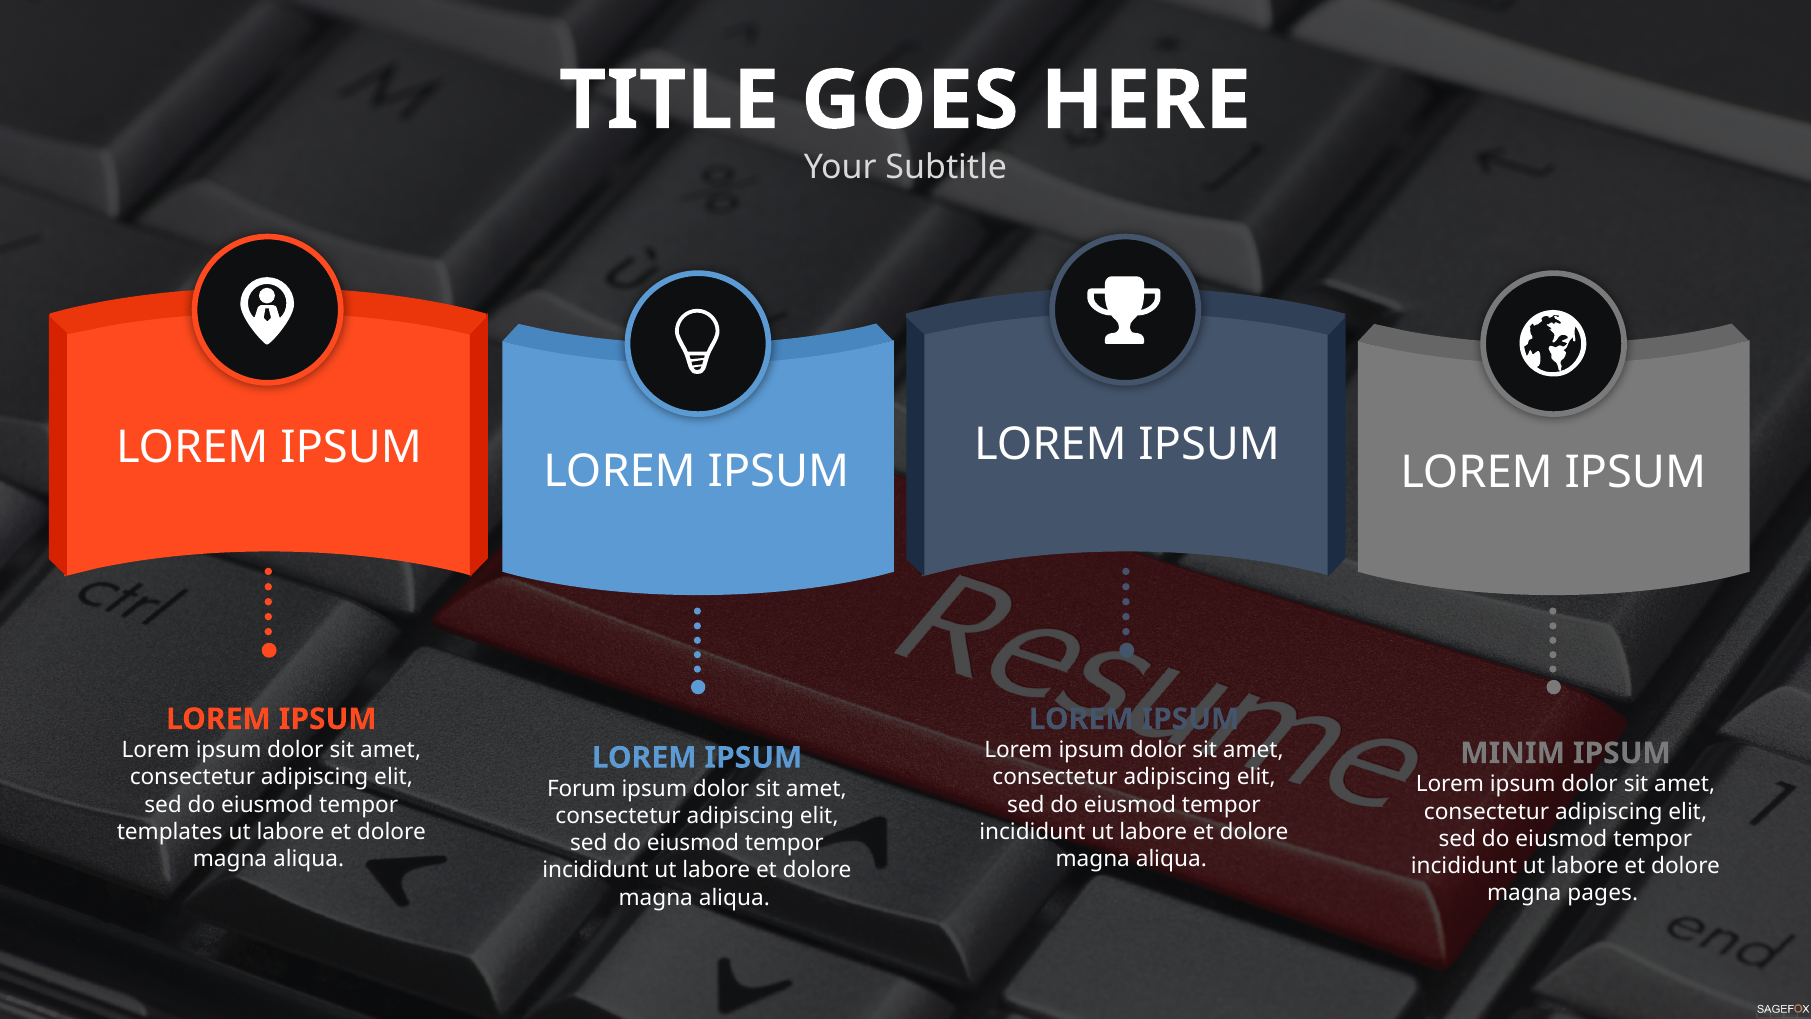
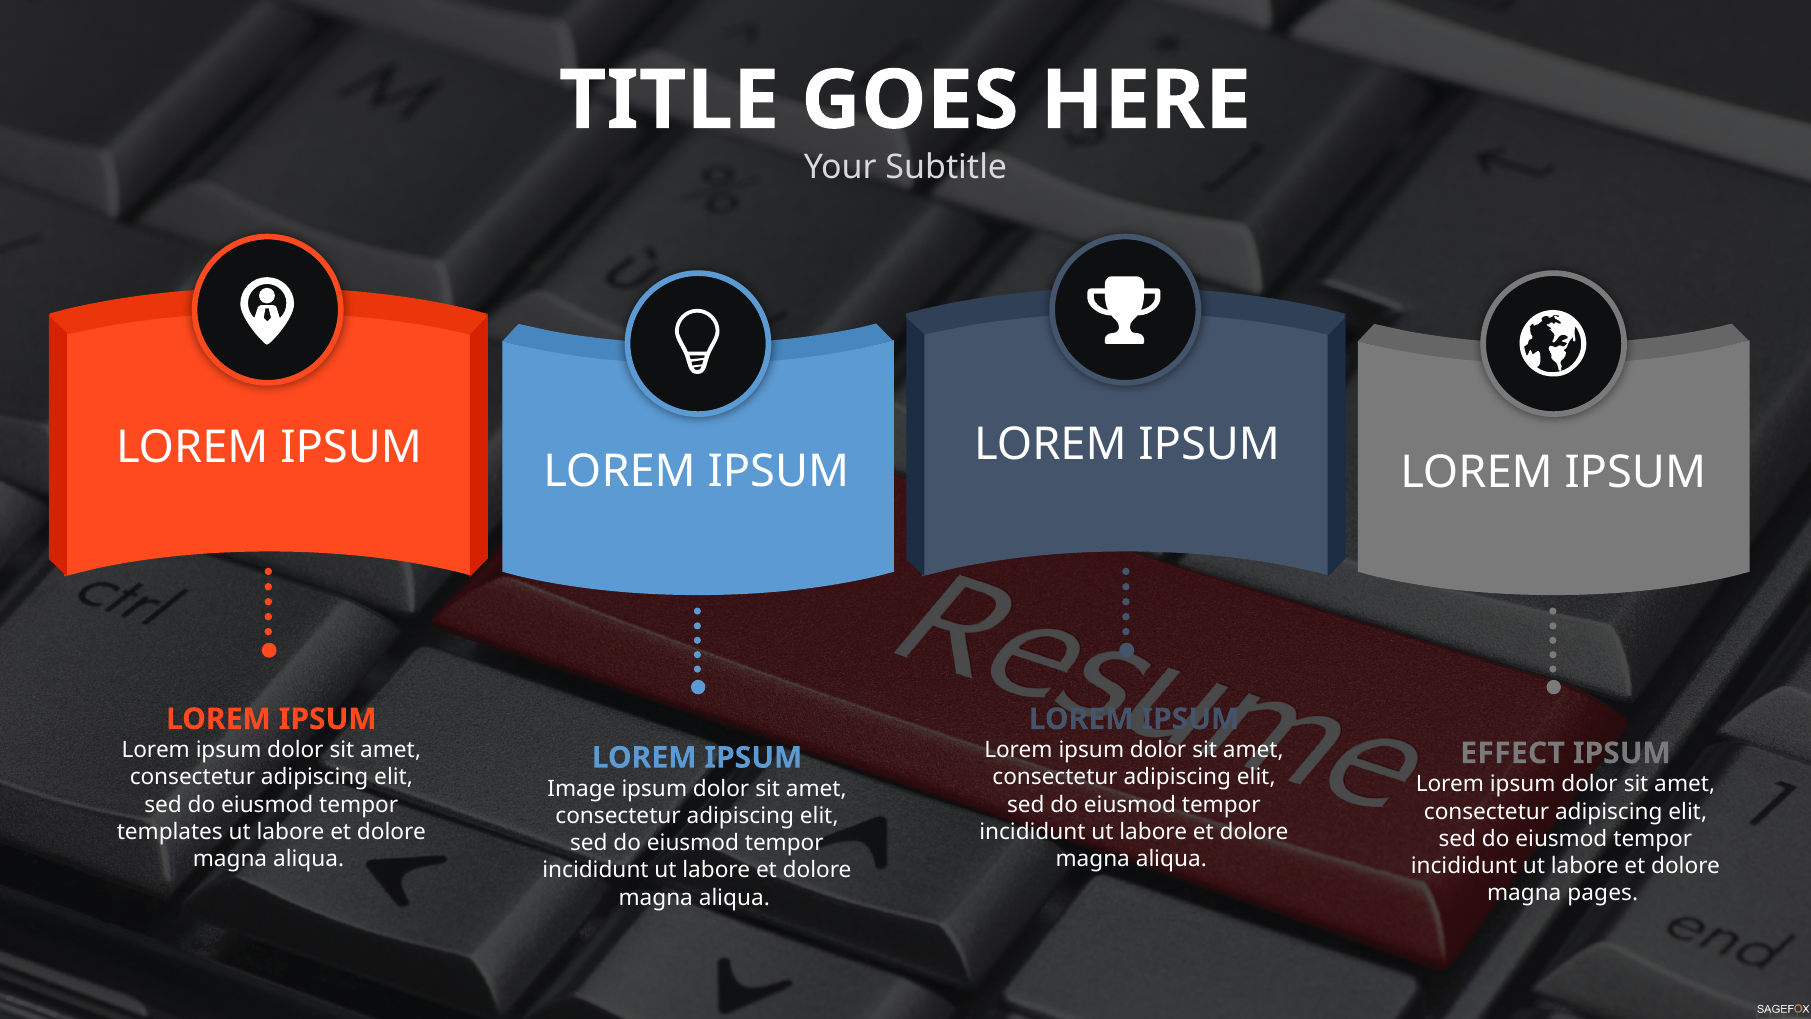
MINIM: MINIM -> EFFECT (1513, 753)
Forum: Forum -> Image (581, 789)
